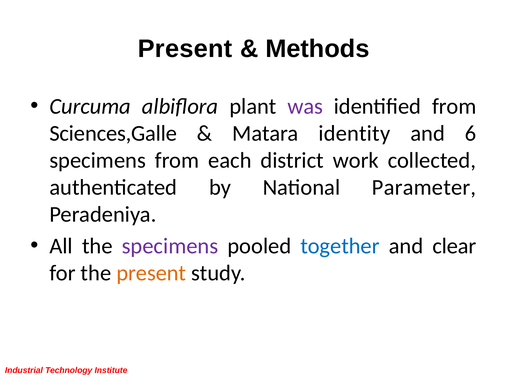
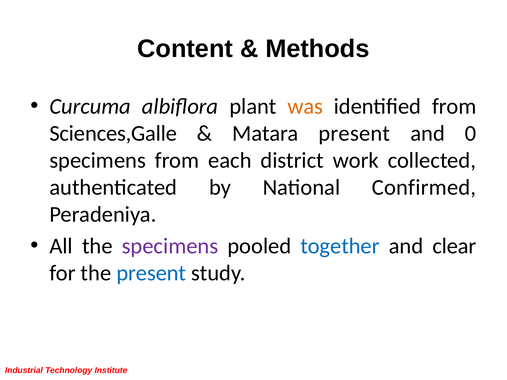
Present: Present -> Content (185, 49)
was colour: purple -> orange (305, 106)
Matara identity: identity -> present (354, 133)
6: 6 -> 0 (470, 133)
Parameter: Parameter -> Confirmed (424, 187)
present colour: orange -> blue (151, 273)
